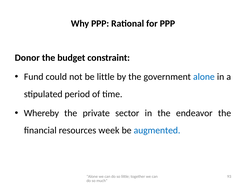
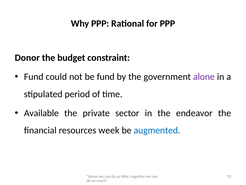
be little: little -> fund (106, 77)
alone colour: blue -> purple (204, 77)
Whereby: Whereby -> Available (41, 113)
